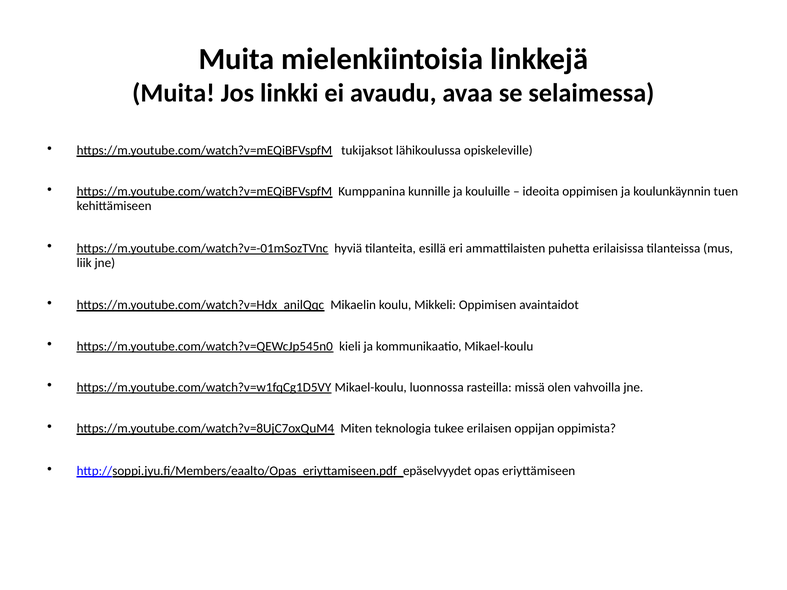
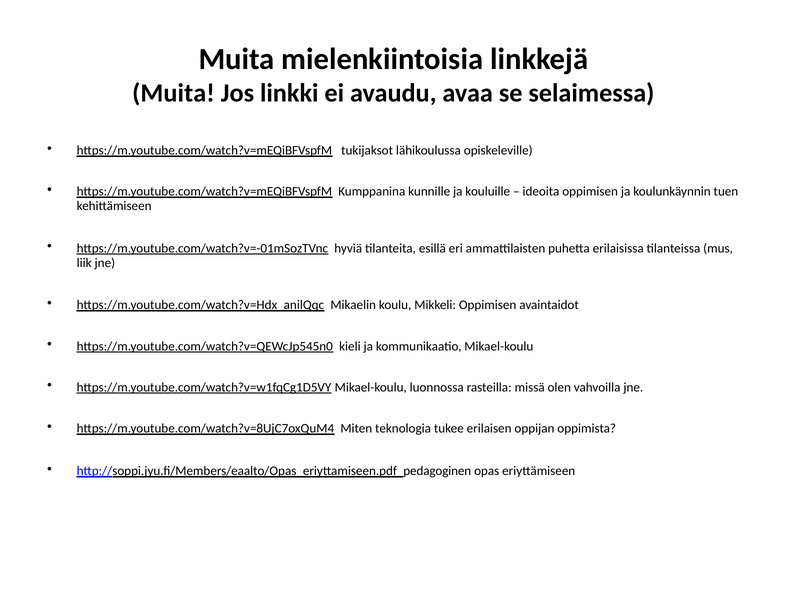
epäselvyydet: epäselvyydet -> pedagoginen (437, 471)
